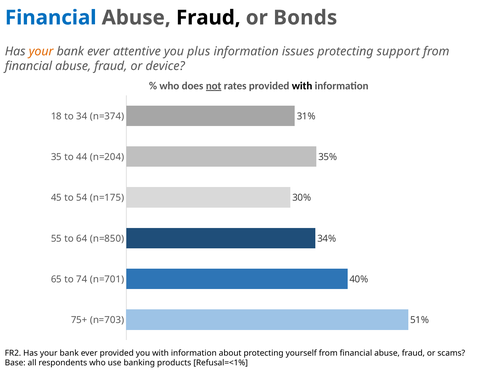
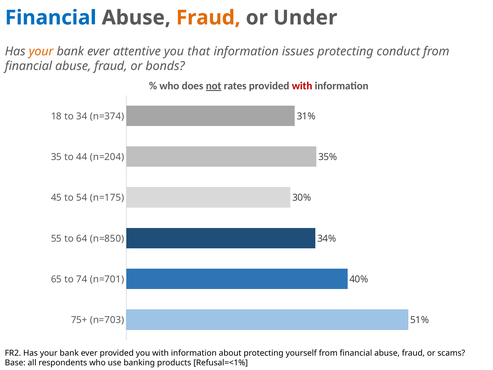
Fraud colour: black -> orange (208, 18)
Bonds: Bonds -> Under (305, 18)
plus: plus -> that (199, 51)
support: support -> conduct (398, 51)
device: device -> bonds (165, 66)
with colour: black -> red (302, 86)
